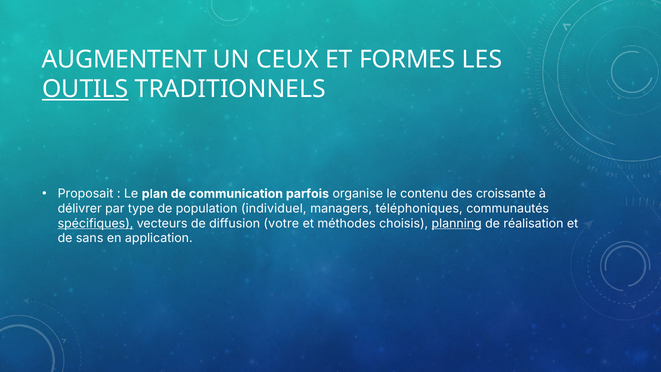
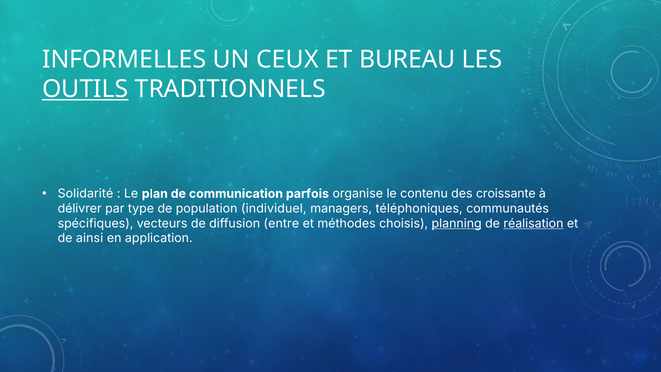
AUGMENTENT: AUGMENTENT -> INFORMELLES (124, 59)
FORMES: FORMES -> BUREAU (407, 59)
Proposait: Proposait -> Solidarité (85, 194)
spécifiques underline: present -> none (95, 223)
votre: votre -> entre (281, 223)
réalisation underline: none -> present (533, 223)
sans: sans -> ainsi (90, 238)
